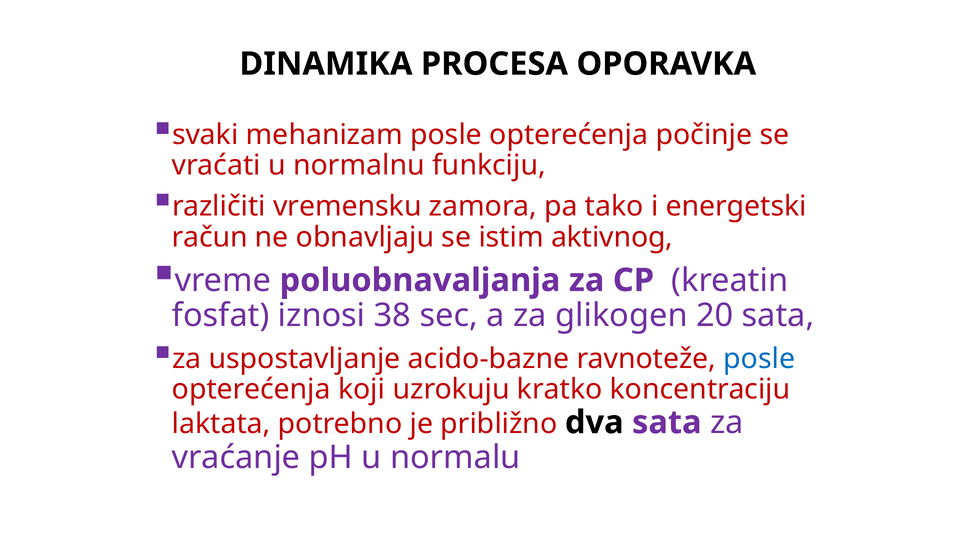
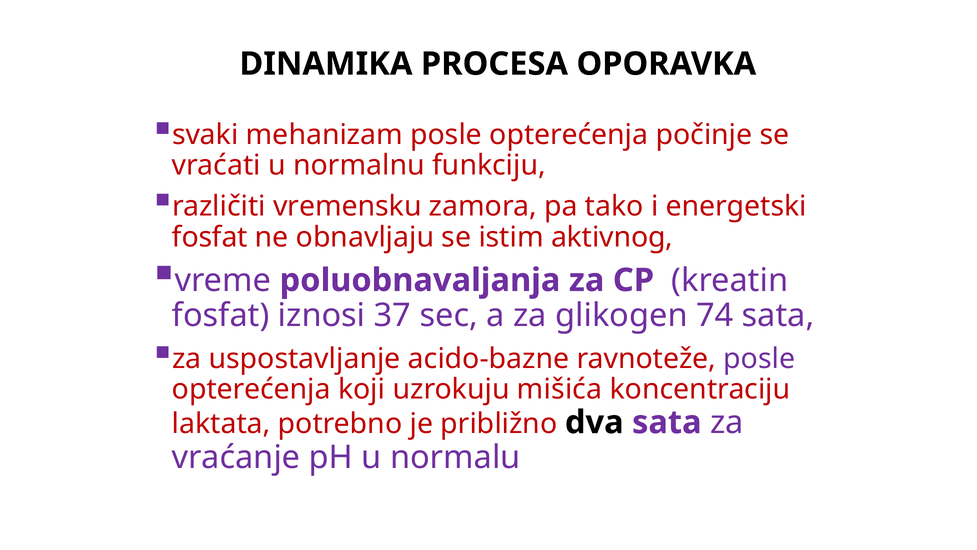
račun: račun -> fosfat (210, 237)
38: 38 -> 37 (392, 315)
20: 20 -> 74 (715, 315)
posle colour: blue -> purple (759, 358)
kratko: kratko -> mišića (560, 389)
